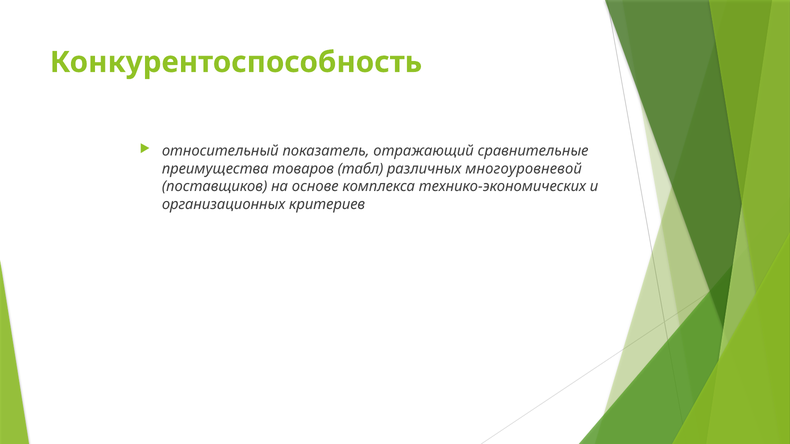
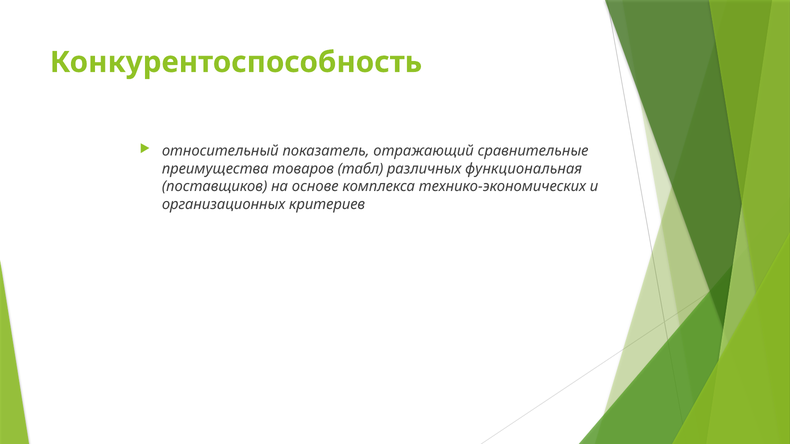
многоуровневой: многоуровневой -> функциональная (524, 169)
